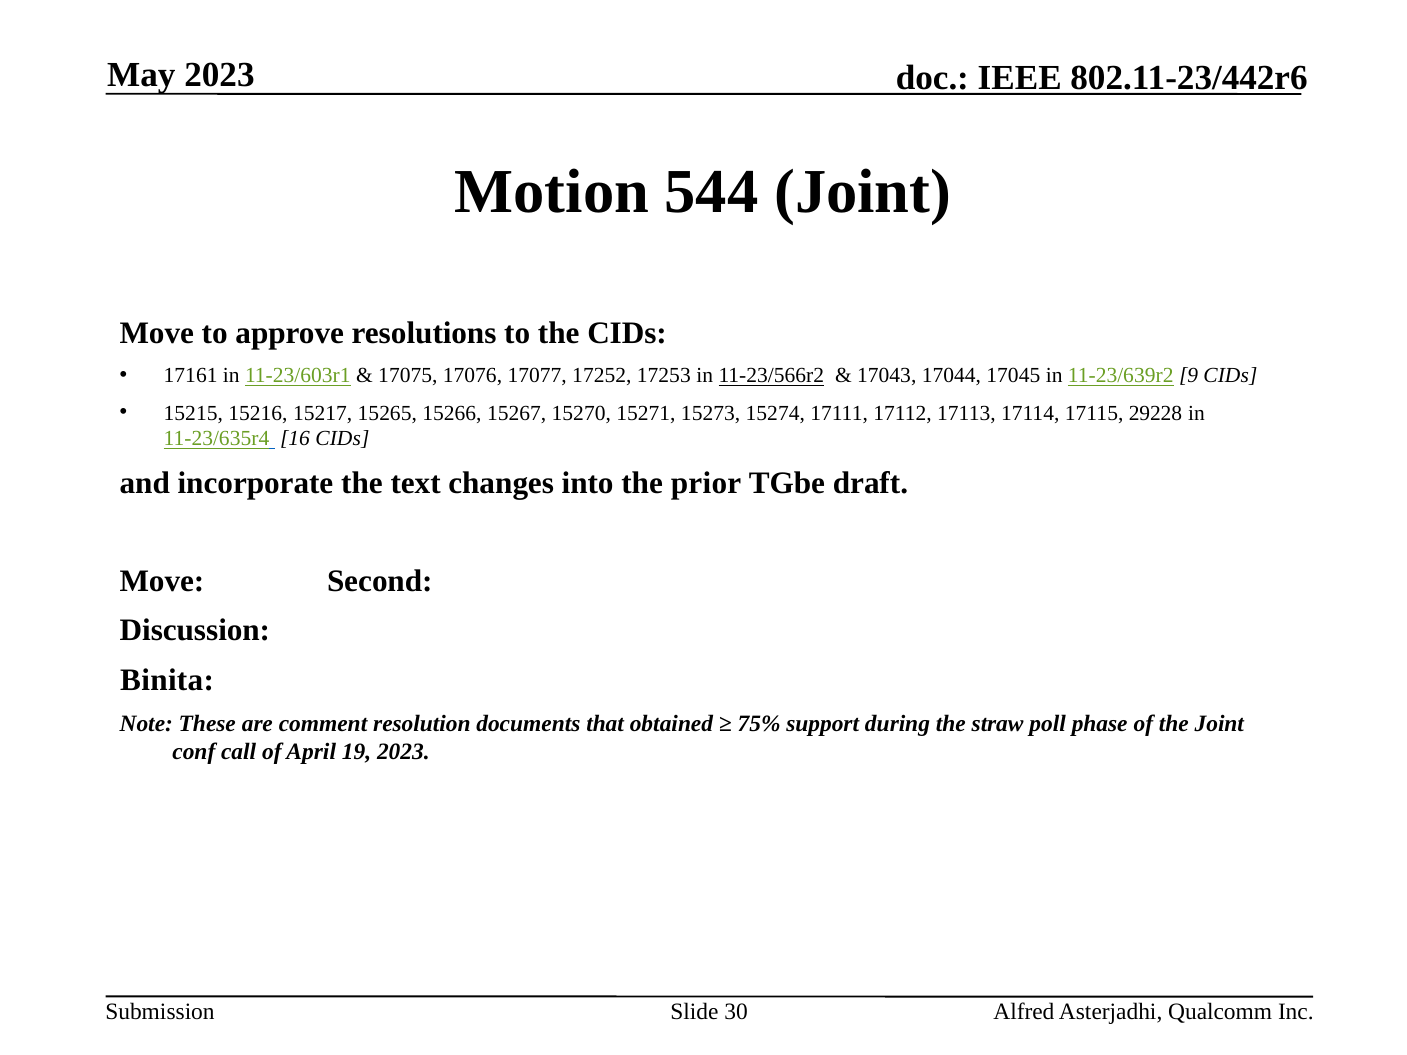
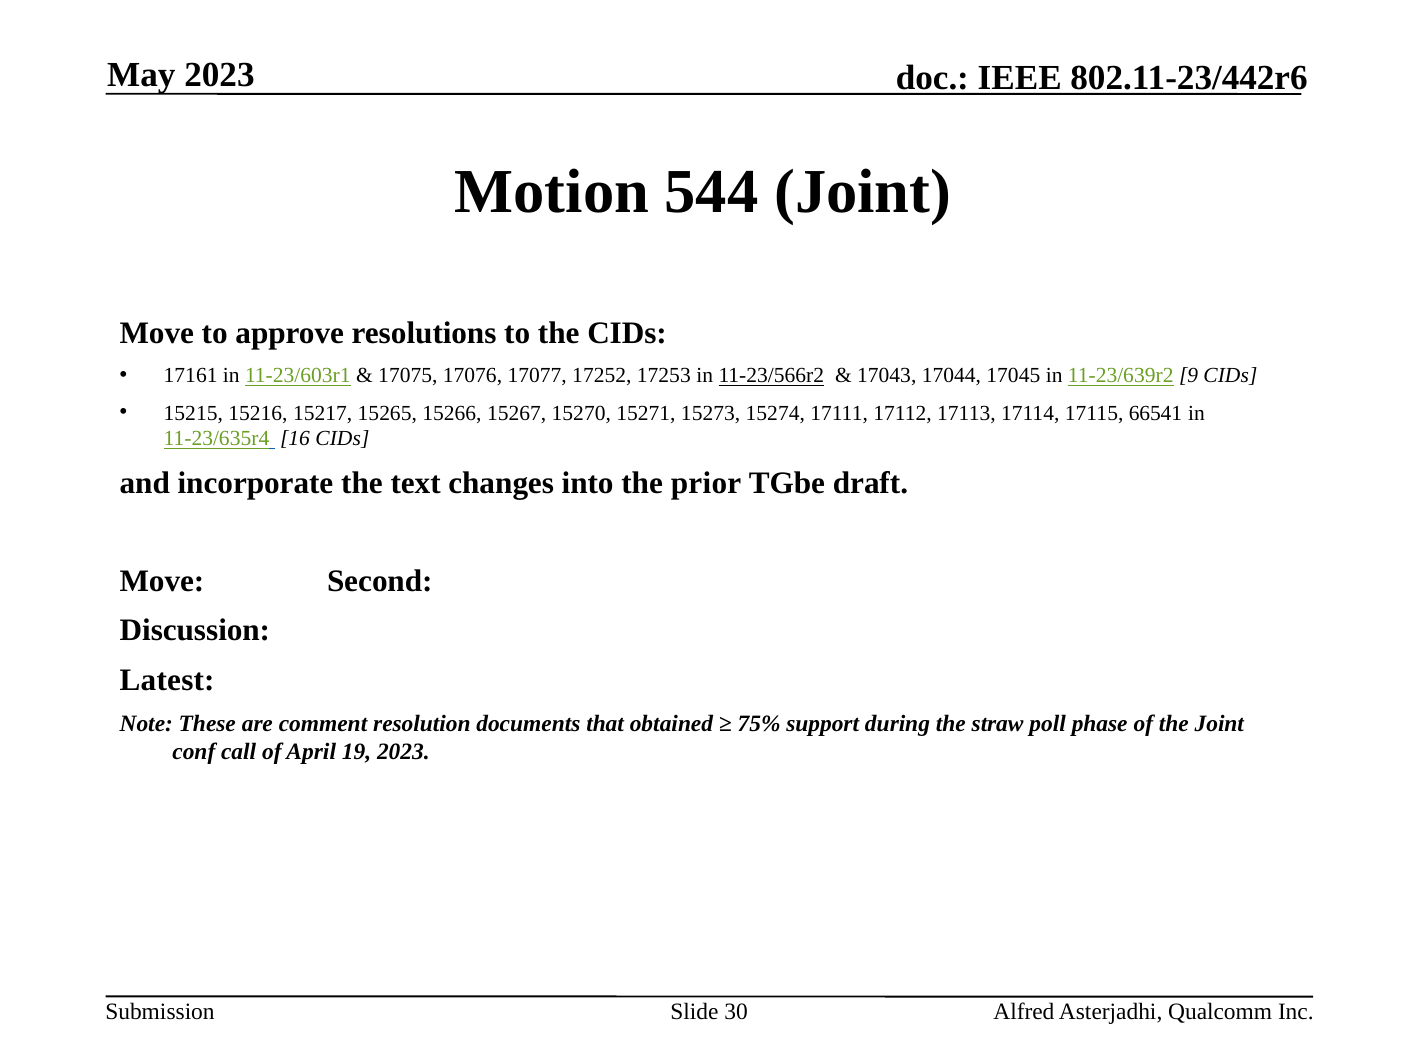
29228: 29228 -> 66541 (1155, 413)
Binita: Binita -> Latest (167, 680)
